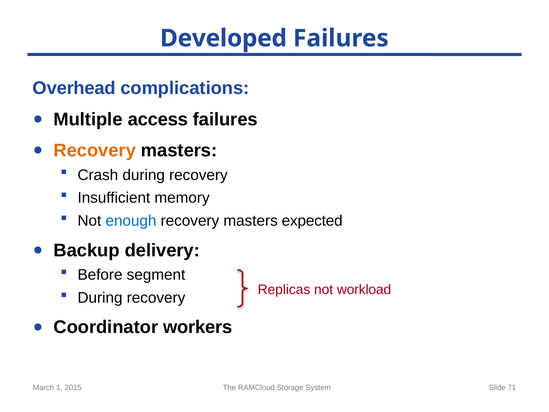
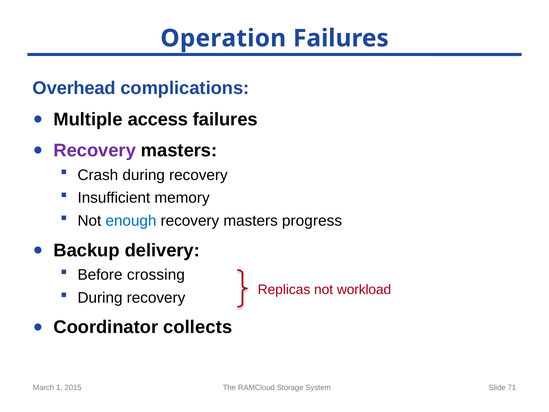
Developed: Developed -> Operation (223, 38)
Recovery colour: orange -> purple (95, 150)
expected: expected -> progress (312, 221)
segment: segment -> crossing (156, 275)
workers: workers -> collects (198, 327)
